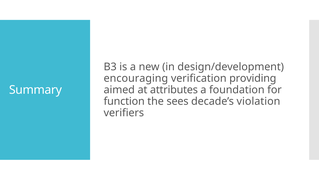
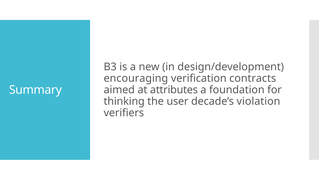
providing: providing -> contracts (253, 78)
function: function -> thinking (124, 101)
sees: sees -> user (178, 101)
